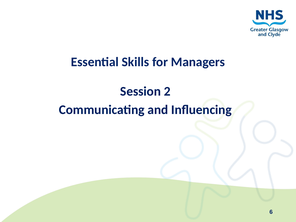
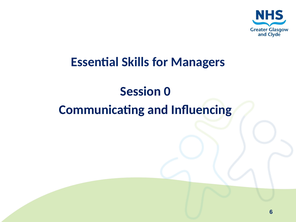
2: 2 -> 0 (167, 91)
